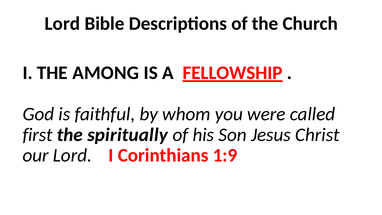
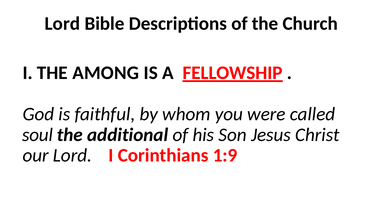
first: first -> soul (38, 135)
spiritually: spiritually -> additional (128, 135)
